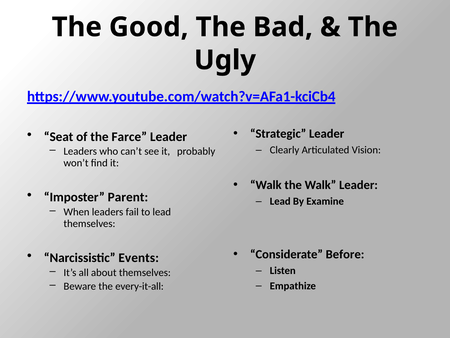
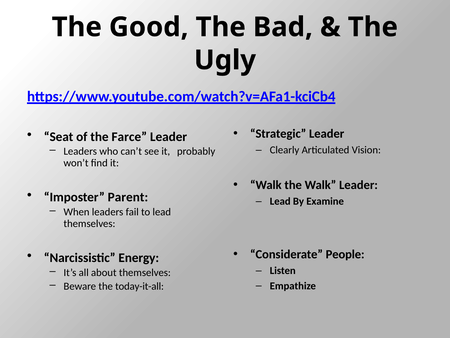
Before: Before -> People (345, 254)
Events: Events -> Energy (139, 258)
every-it-all: every-it-all -> today-it-all (140, 286)
